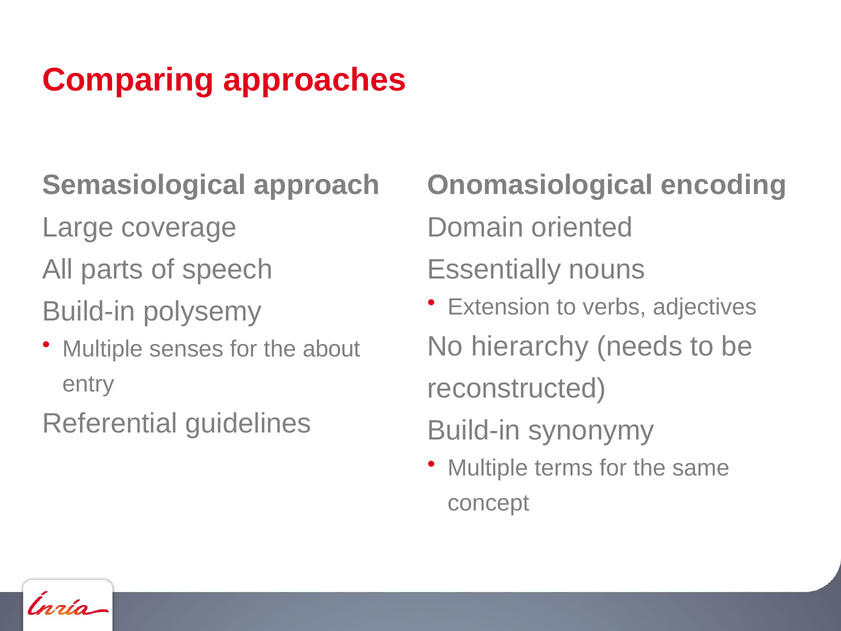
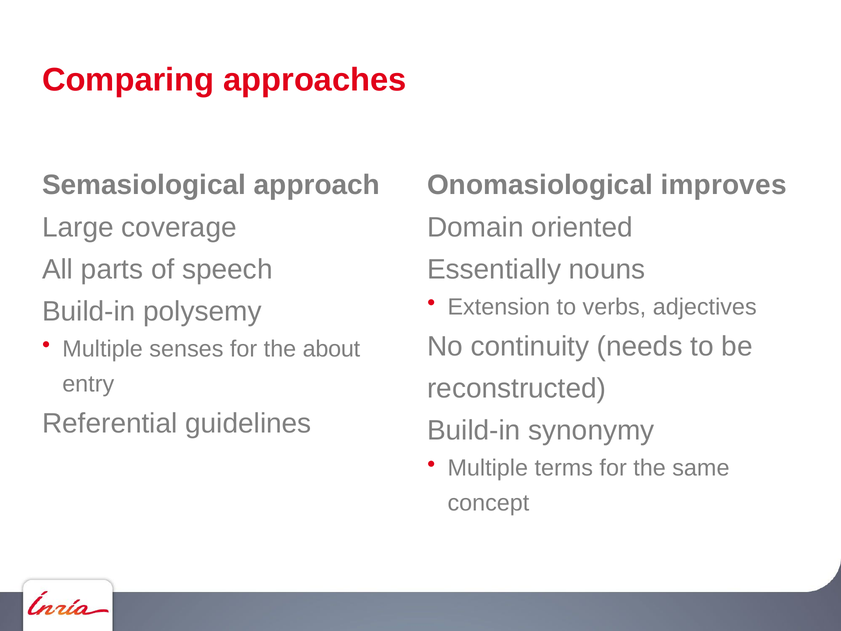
encoding: encoding -> improves (724, 185)
hierarchy: hierarchy -> continuity (530, 346)
